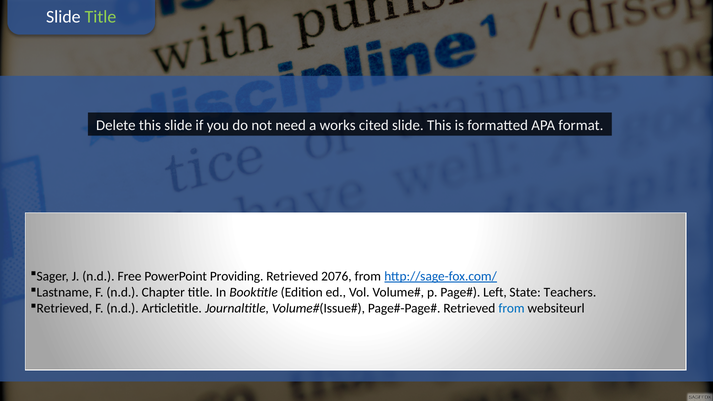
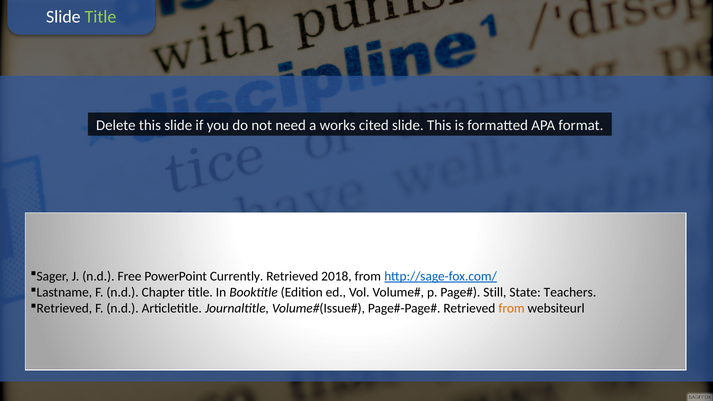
Providing: Providing -> Currently (237, 276)
2076: 2076 -> 2018 (336, 276)
Left: Left -> Still (495, 292)
from colour: blue -> orange (511, 309)
